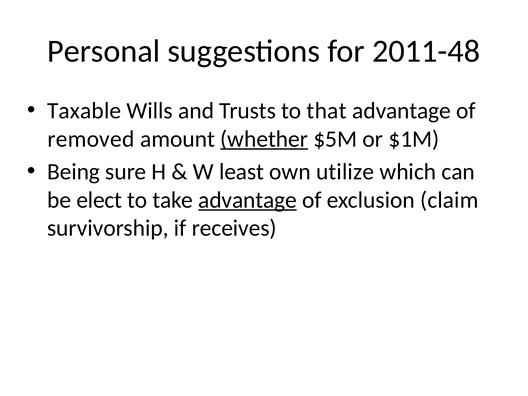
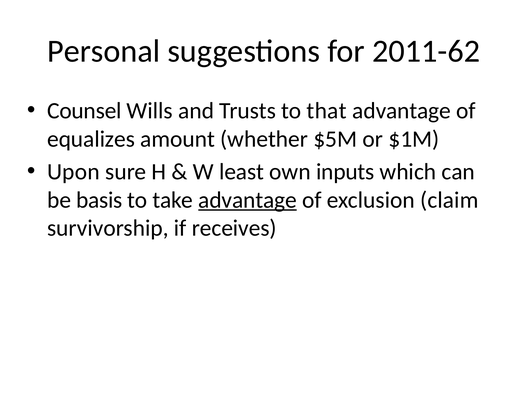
2011-48: 2011-48 -> 2011-62 (426, 51)
Taxable: Taxable -> Counsel (84, 111)
removed: removed -> equalizes (91, 139)
whether underline: present -> none (264, 139)
Being: Being -> Upon (73, 172)
utilize: utilize -> inputs (345, 172)
elect: elect -> basis (99, 200)
